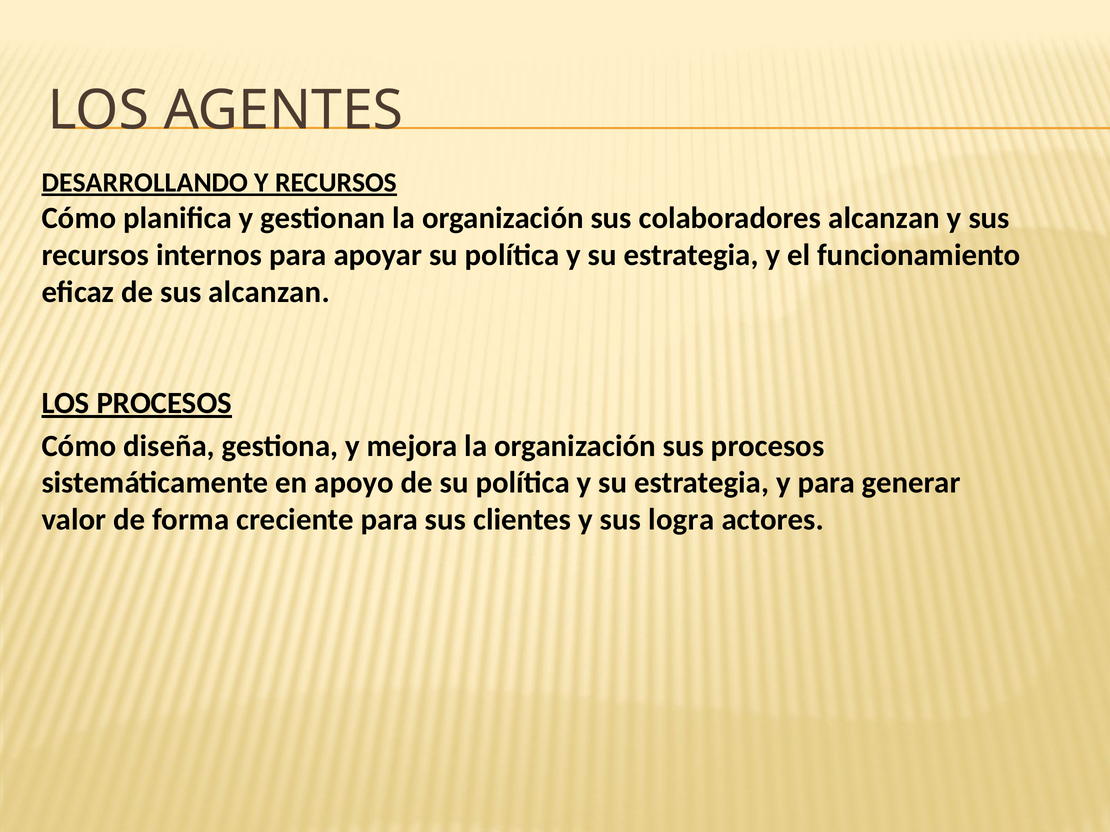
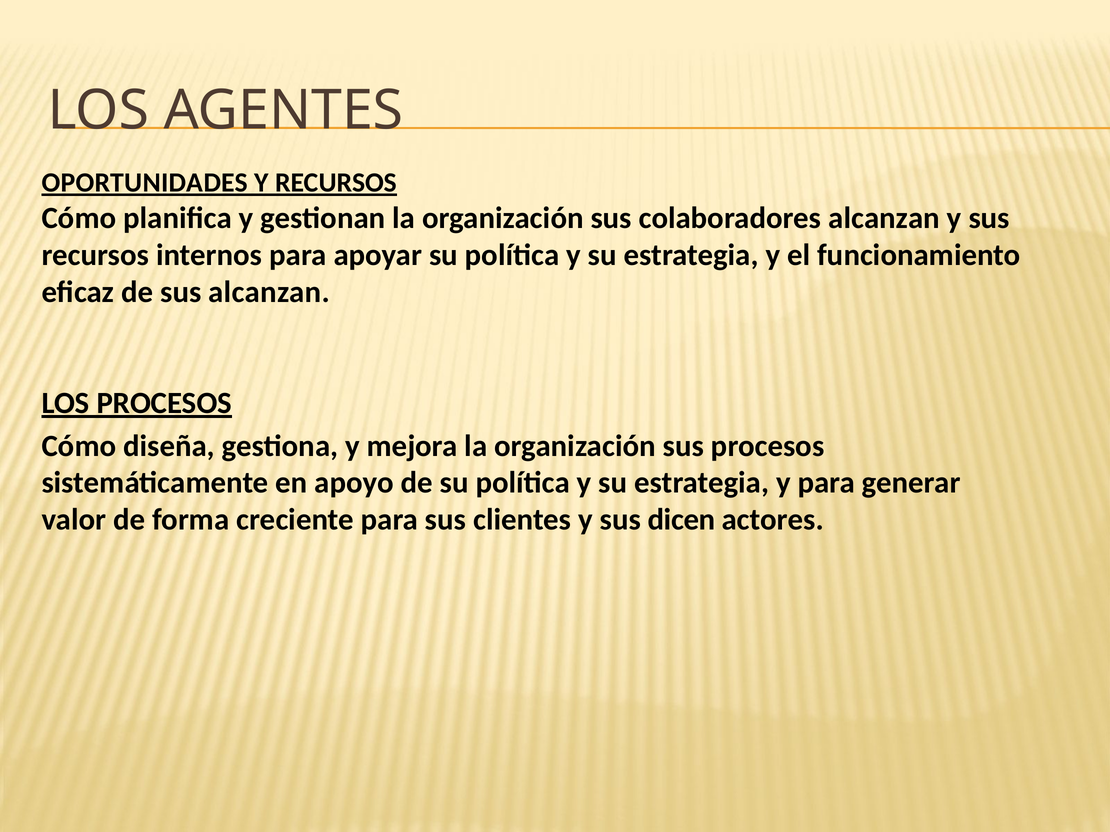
DESARROLLANDO: DESARROLLANDO -> OPORTUNIDADES (145, 183)
logra: logra -> dicen (682, 520)
